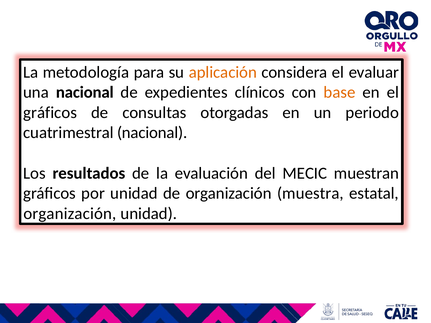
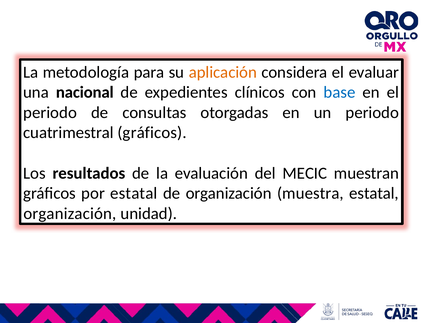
base colour: orange -> blue (339, 92)
gráficos: gráficos -> periodo (50, 113)
cuatrimestral nacional: nacional -> gráficos (152, 133)
por unidad: unidad -> estatal (134, 193)
